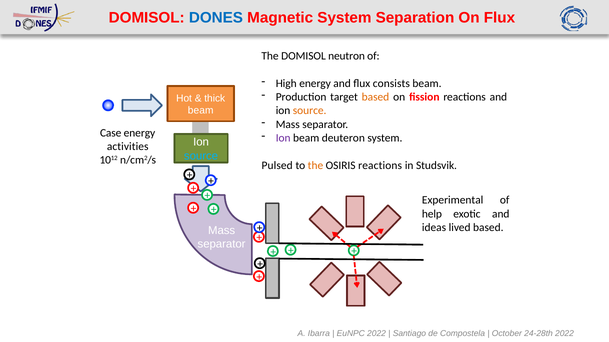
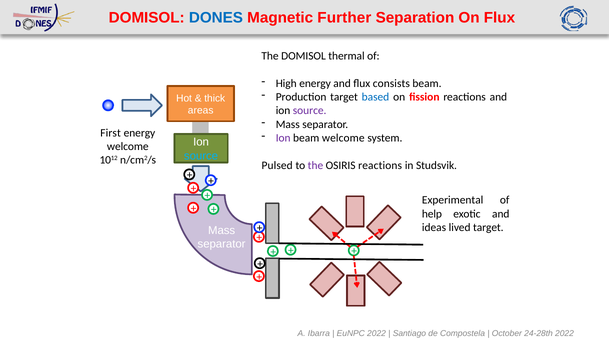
Magnetic System: System -> Further (344, 18)
neutron: neutron -> thermal (346, 56)
based colour: orange -> blue (375, 97)
beam: beam -> areas (201, 111)
source colour: orange -> purple (310, 111)
Case: Case -> First (111, 133)
beam deuteron: deuteron -> welcome (343, 138)
activities: activities -> welcome (128, 147)
the colour: orange -> purple (315, 166)
lived based: based -> target (488, 228)
